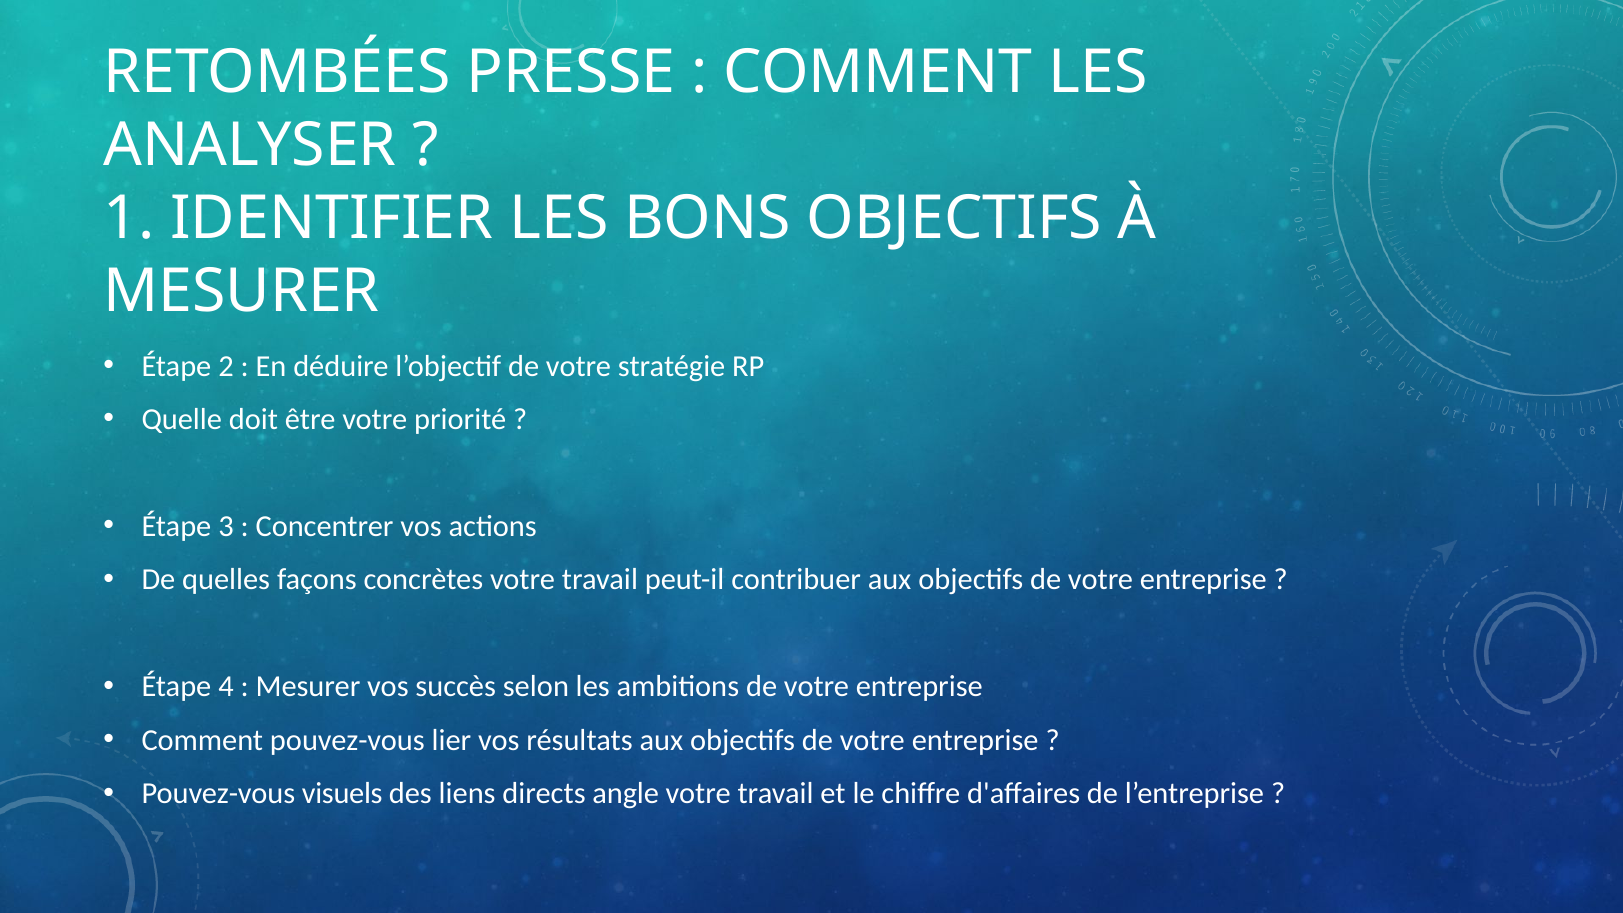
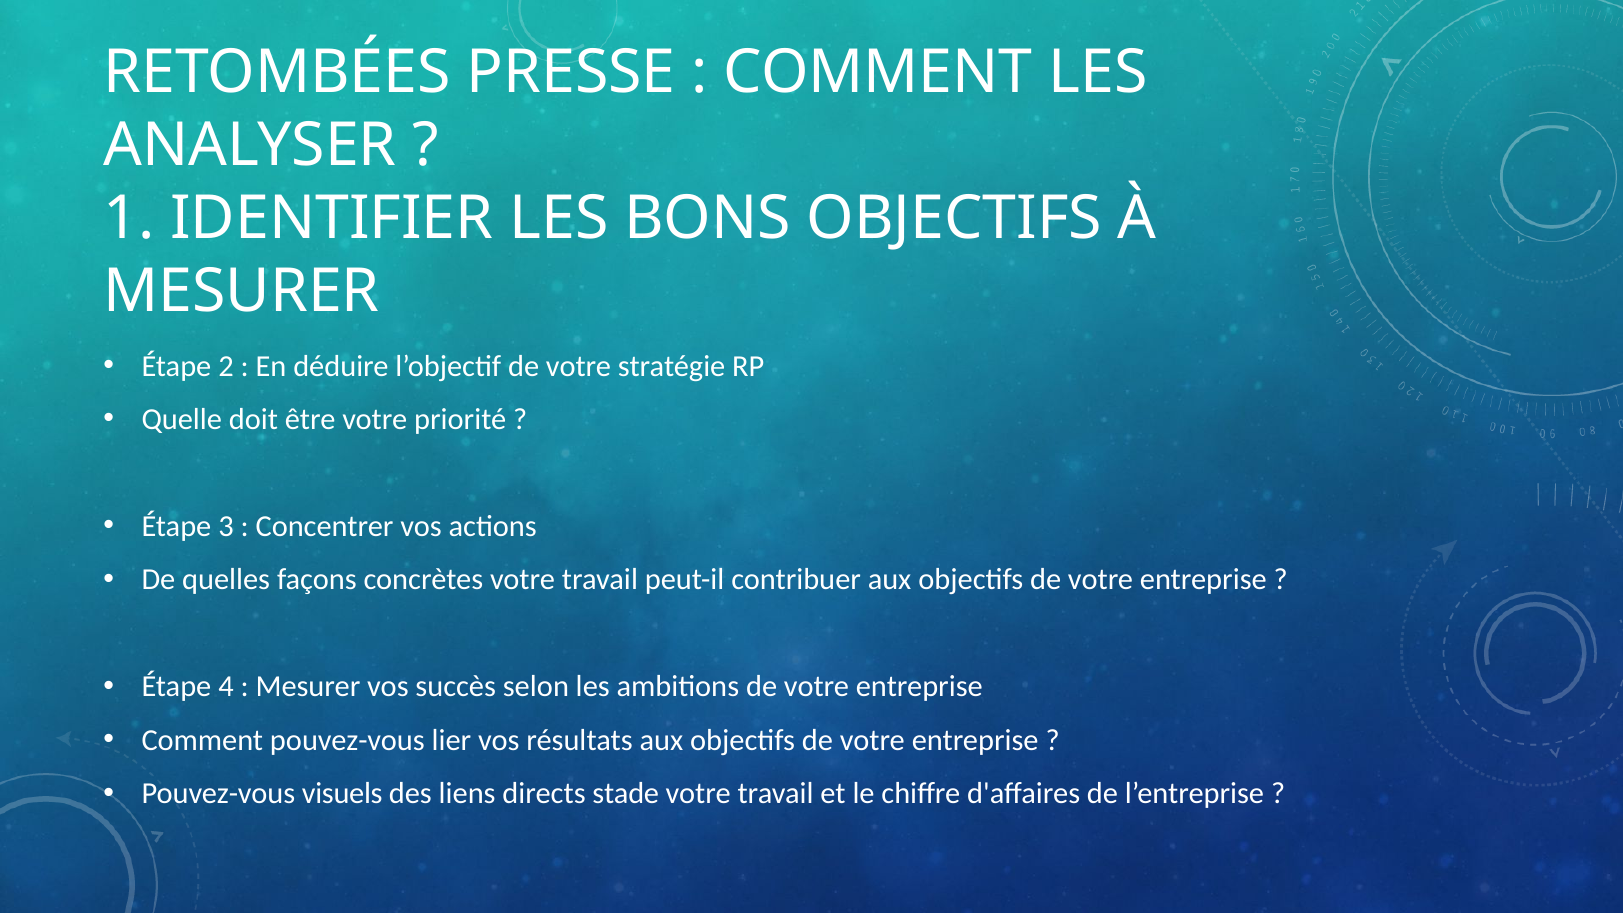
angle: angle -> stade (626, 794)
